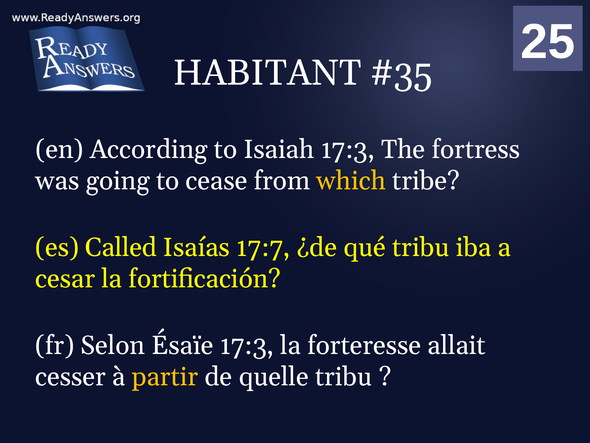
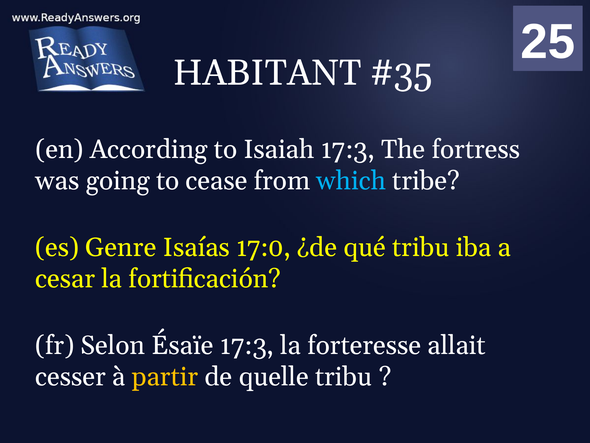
which colour: yellow -> light blue (351, 181)
Called: Called -> Genre (121, 247)
17:7: 17:7 -> 17:0 (264, 247)
